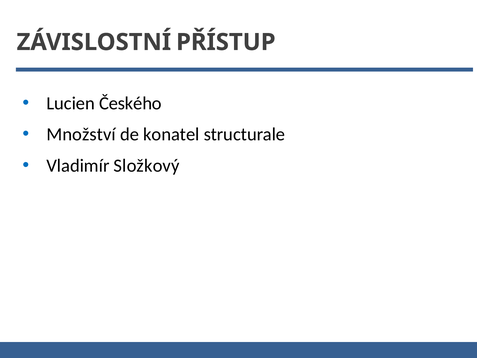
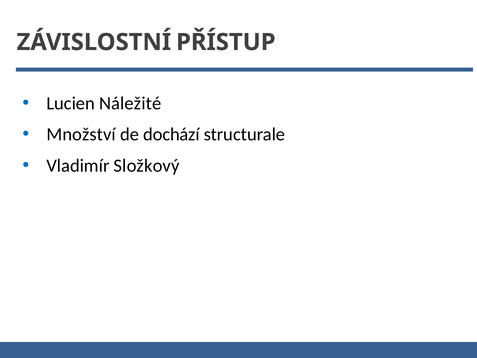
Českého: Českého -> Náležité (130, 103)
konatel: konatel -> dochází (171, 134)
